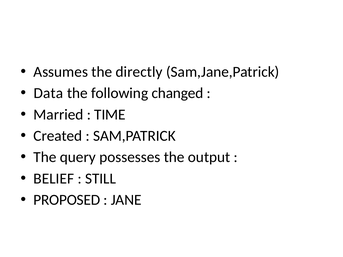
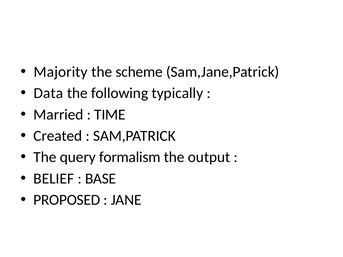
Assumes: Assumes -> Majority (61, 72)
directly: directly -> scheme (139, 72)
changed: changed -> typically (177, 93)
possesses: possesses -> formalism (130, 157)
STILL: STILL -> BASE (101, 179)
